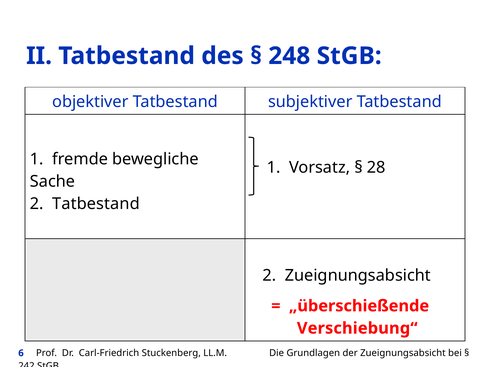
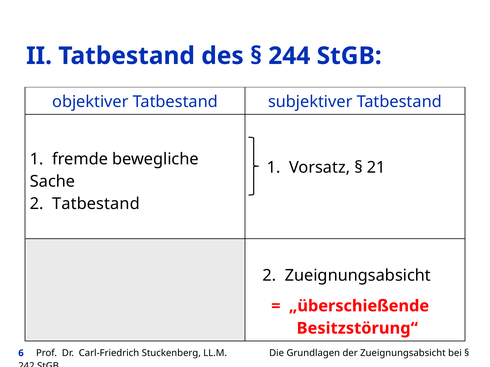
248: 248 -> 244 (289, 56)
28: 28 -> 21 (376, 168)
Verschiebung“: Verschiebung“ -> Besitzstörung“ (357, 329)
